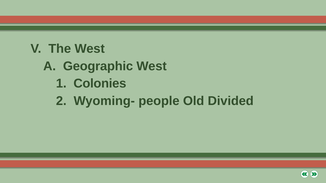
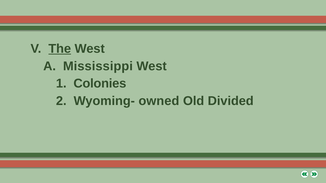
The underline: none -> present (60, 49)
Geographic: Geographic -> Mississippi (98, 66)
people: people -> owned (159, 101)
